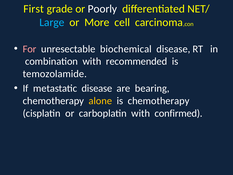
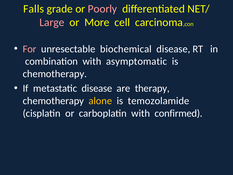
First: First -> Falls (34, 9)
Poorly colour: white -> pink (102, 9)
Large colour: light blue -> pink (52, 22)
recommended: recommended -> asymptomatic (137, 61)
temozolamide: temozolamide -> chemotherapy (55, 74)
bearing: bearing -> therapy (152, 88)
is chemotherapy: chemotherapy -> temozolamide (159, 101)
